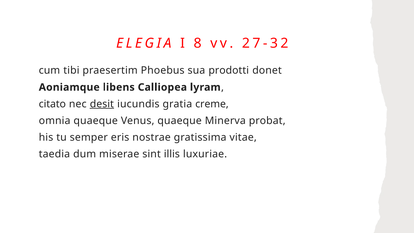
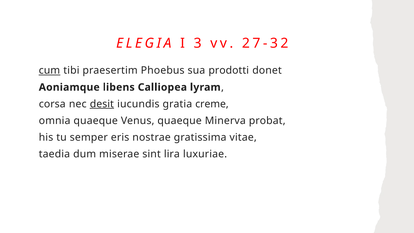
8: 8 -> 3 (198, 43)
cum underline: none -> present (49, 70)
citato: citato -> corsa (52, 104)
illis: illis -> lira (172, 154)
